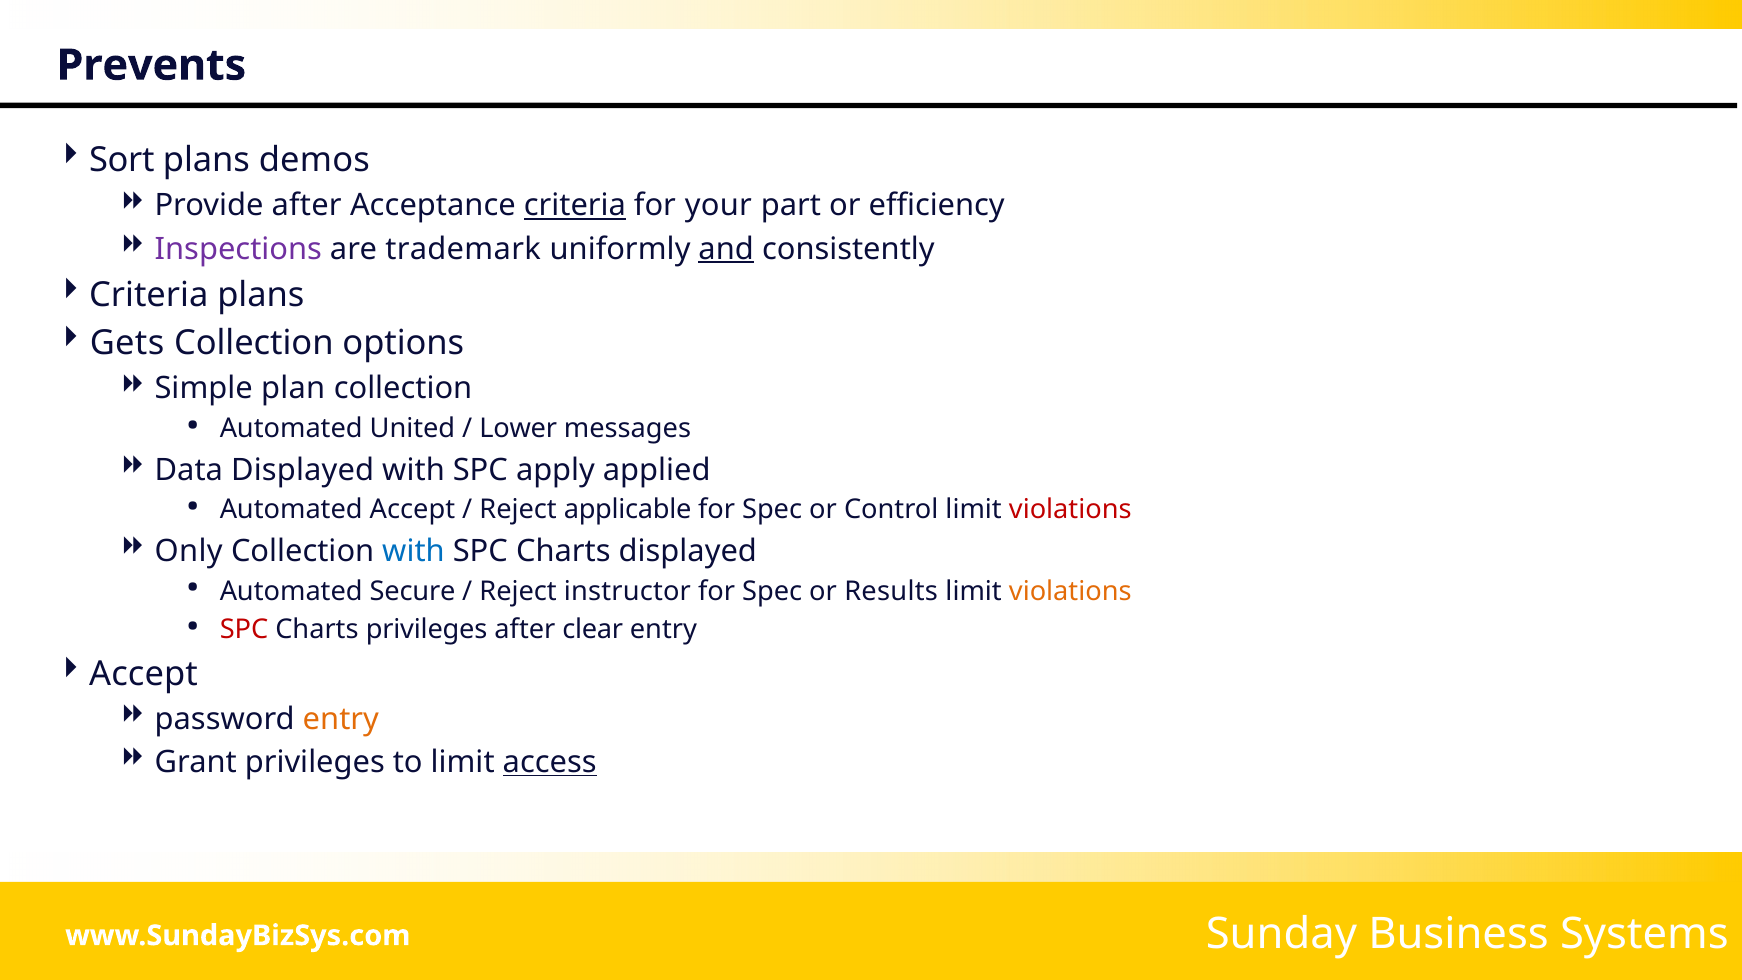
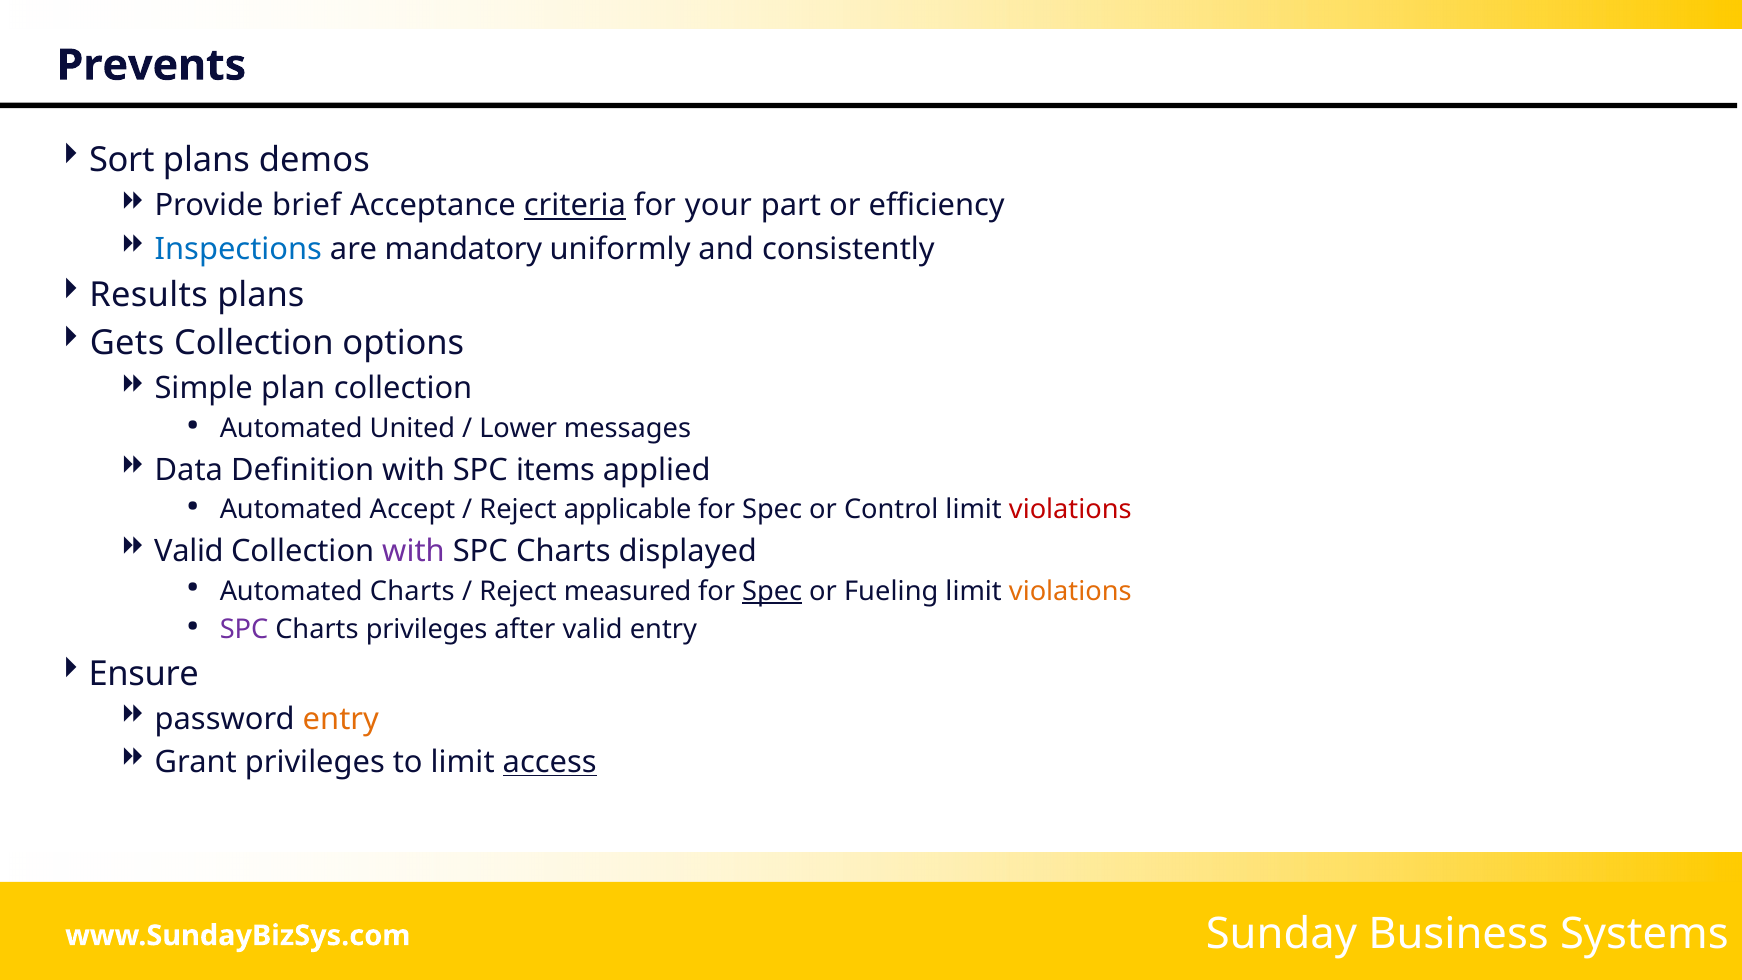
Provide after: after -> brief (307, 206)
Inspections colour: purple -> blue (238, 249)
trademark: trademark -> mandatory (463, 249)
and underline: present -> none (726, 249)
Criteria: Criteria -> Results (149, 295)
Data Displayed: Displayed -> Definition (303, 470)
apply: apply -> items (556, 470)
Only: Only -> Valid (189, 551)
with colour: blue -> purple (414, 551)
Automated Secure: Secure -> Charts (412, 591)
instructor: instructor -> measured (628, 591)
Spec underline: none -> present (772, 591)
Results: Results -> Fueling (891, 591)
SPC colour: red -> purple (244, 629)
after clear: clear -> valid (593, 629)
Accept: Accept -> Ensure (144, 674)
